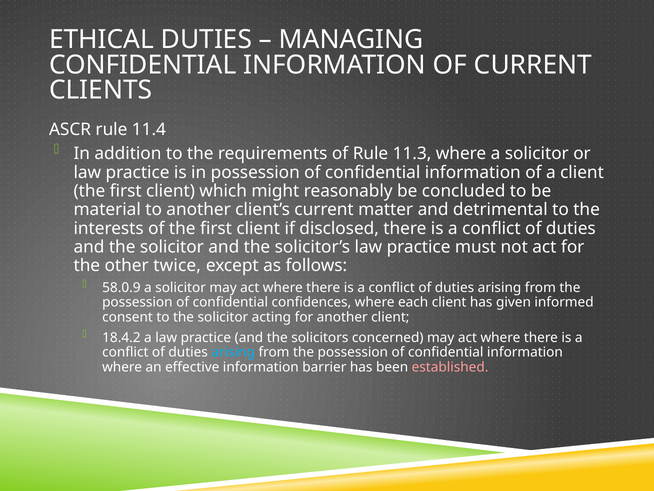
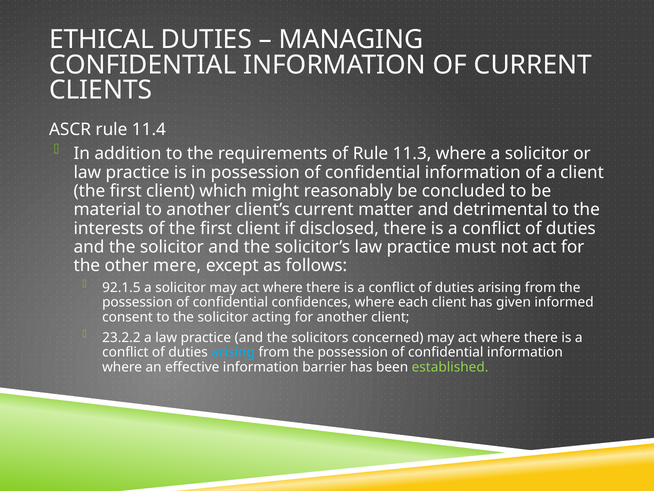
twice: twice -> mere (177, 265)
58.0.9: 58.0.9 -> 92.1.5 (121, 287)
18.4.2: 18.4.2 -> 23.2.2 (121, 337)
established colour: pink -> light green (450, 367)
